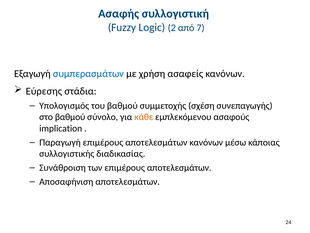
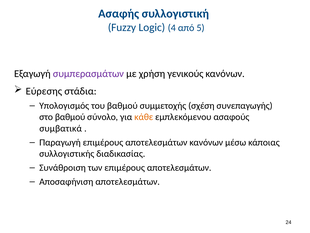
2: 2 -> 4 (172, 28)
7: 7 -> 5 (201, 28)
συμπερασμάτων colour: blue -> purple (88, 73)
ασαφείς: ασαφείς -> γενικούς (185, 73)
implication: implication -> συμβατικά (61, 128)
